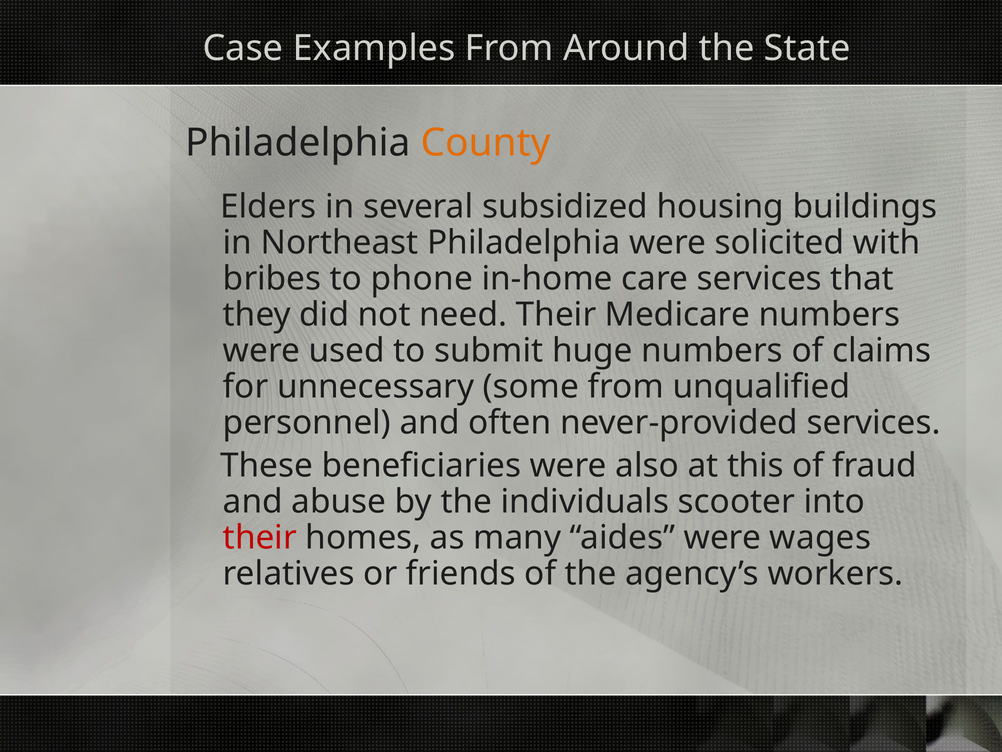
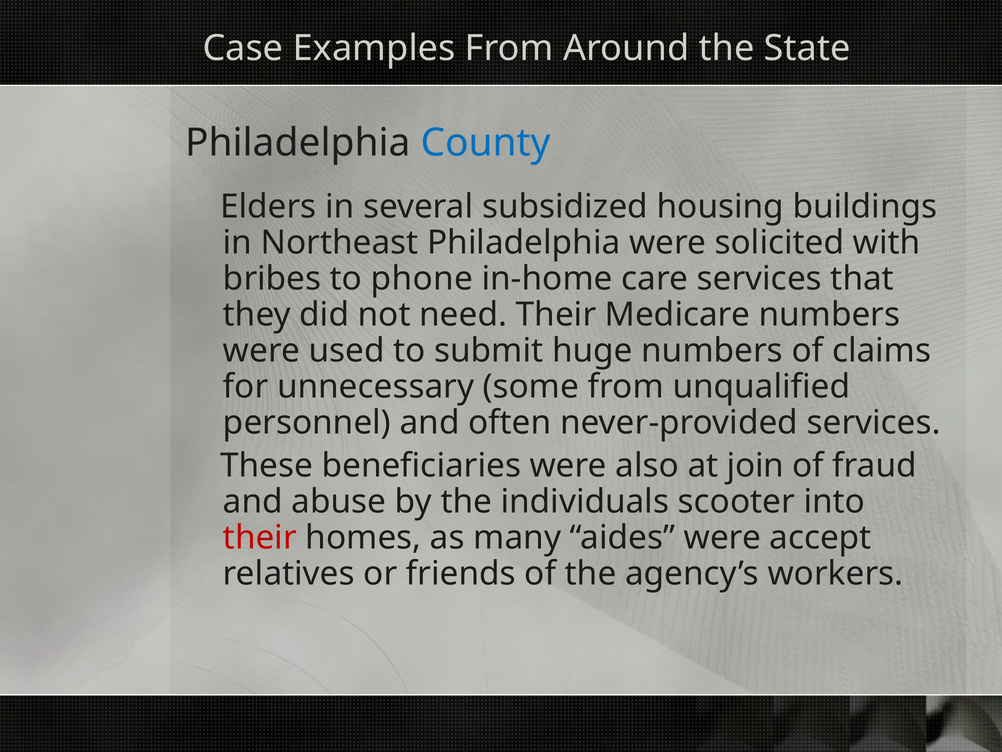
County colour: orange -> blue (486, 143)
this: this -> join (755, 465)
wages: wages -> accept (820, 538)
